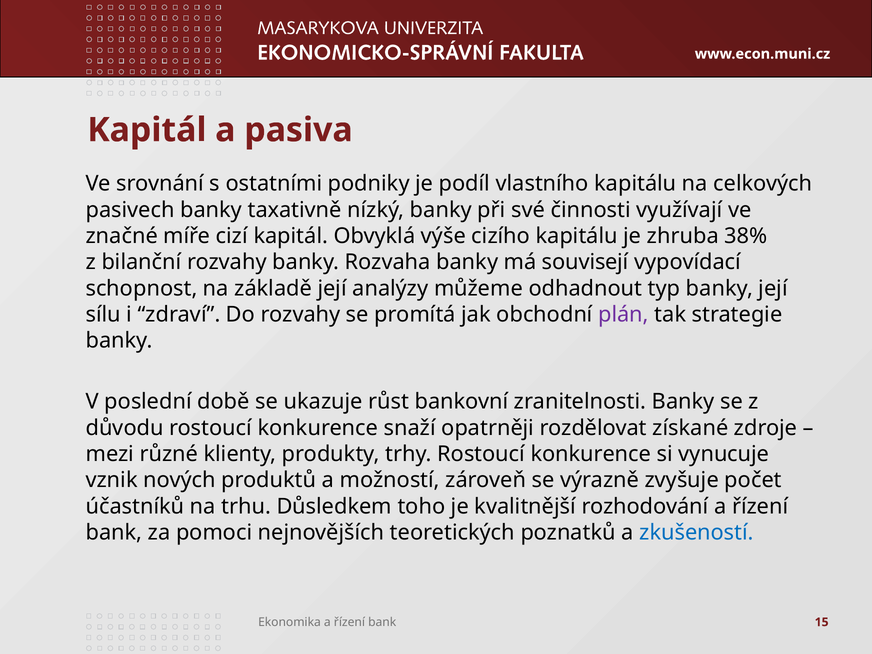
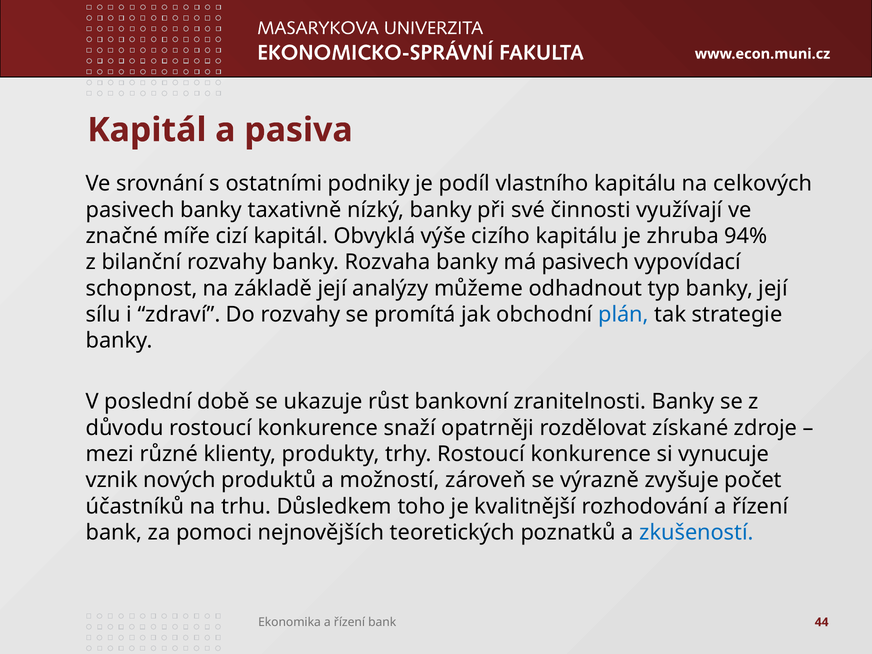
38%: 38% -> 94% (746, 236)
má souvisejí: souvisejí -> pasivech (585, 262)
plán colour: purple -> blue (624, 315)
15: 15 -> 44 (822, 622)
